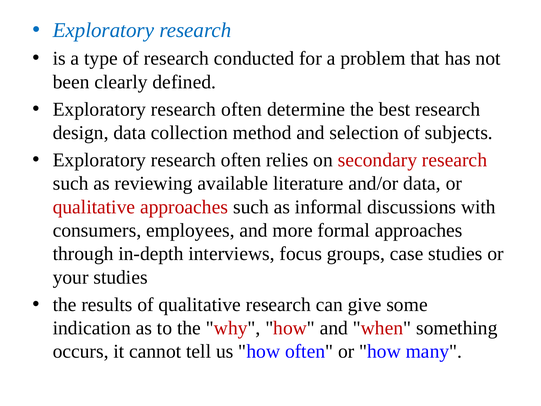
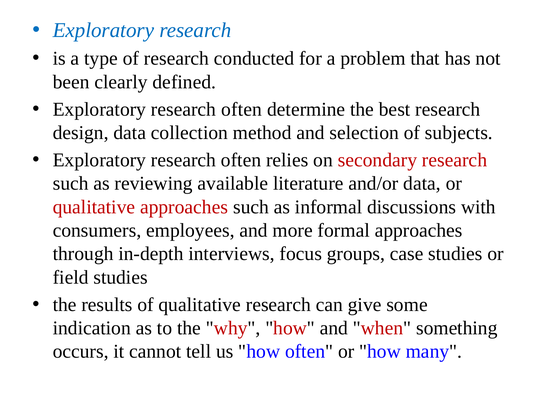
your: your -> field (71, 277)
